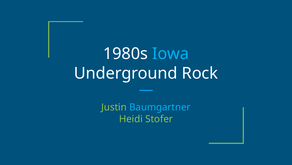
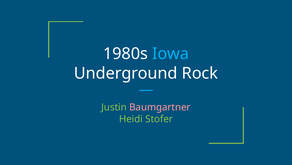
Baumgartner colour: light blue -> pink (160, 107)
